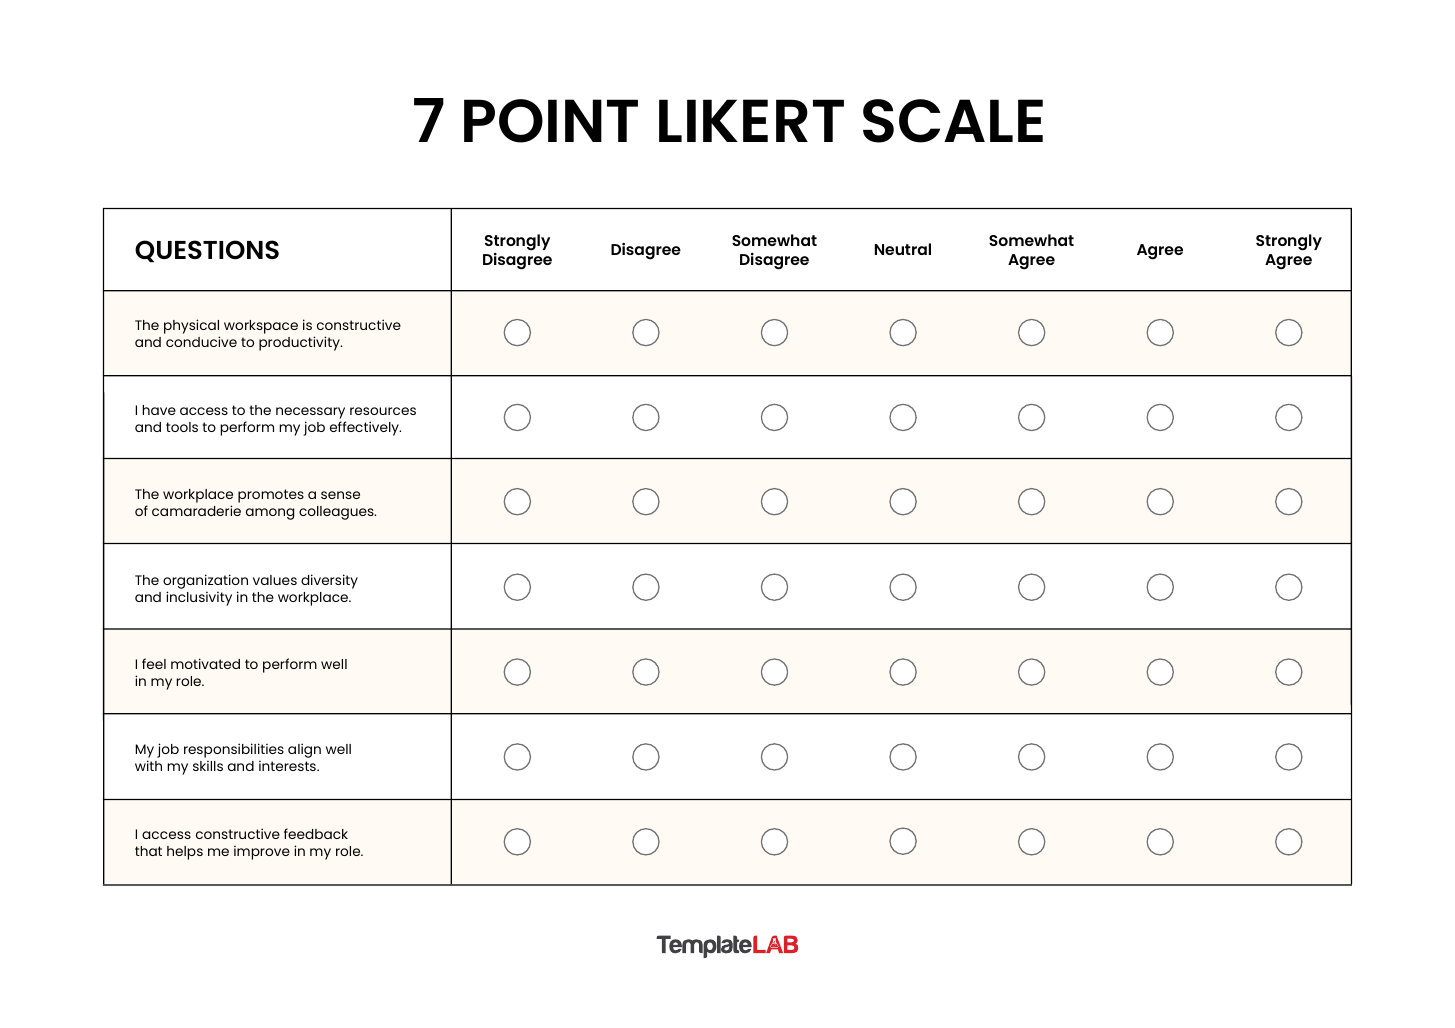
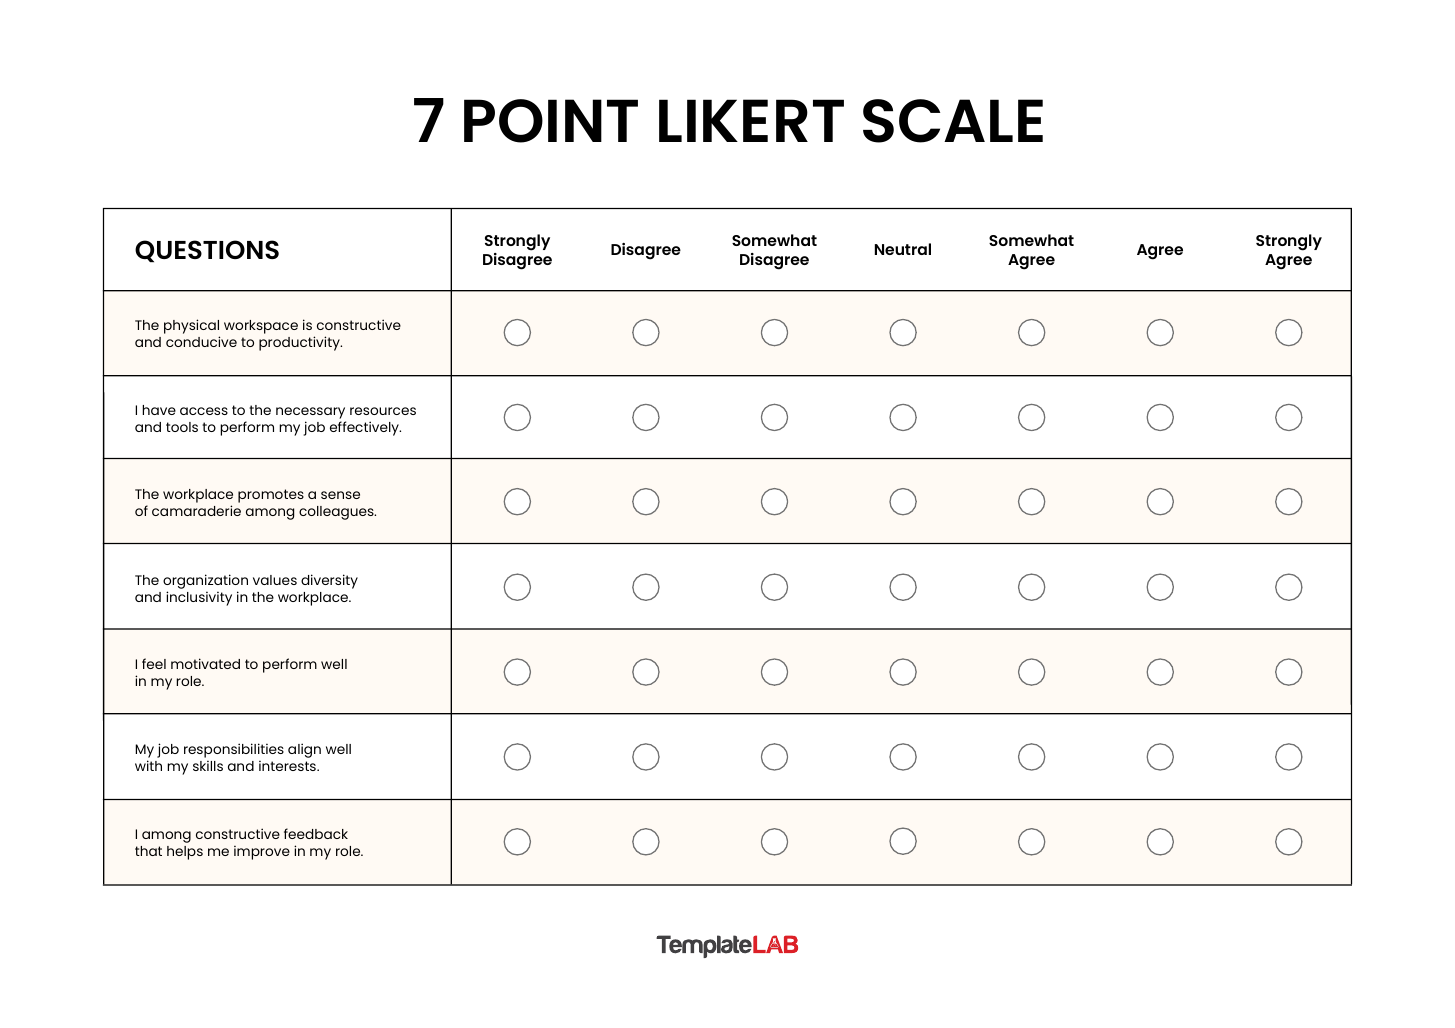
I access: access -> among (167, 835)
